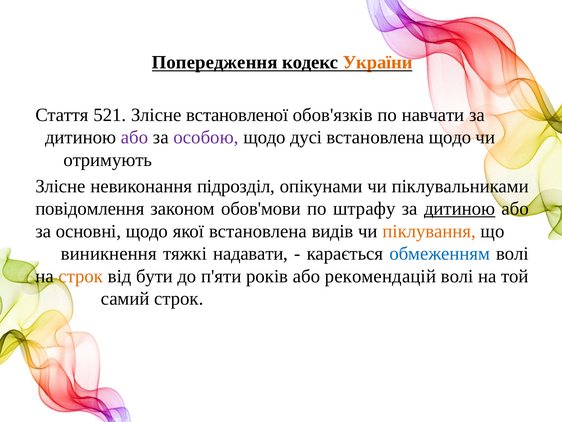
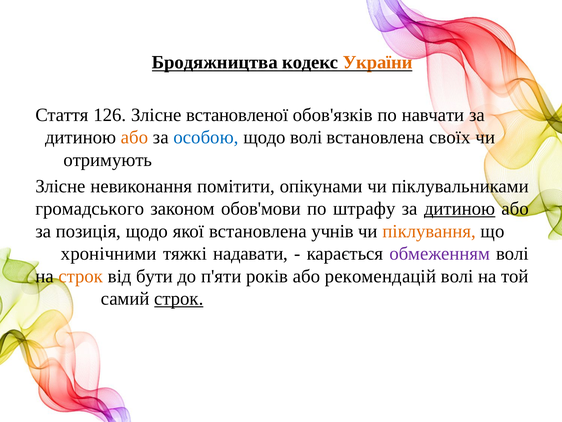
Попередження: Попередження -> Бродяжництва (215, 62)
521: 521 -> 126 (110, 115)
або colour: purple -> orange (135, 137)
особою colour: purple -> blue (206, 137)
щодо дусі: дусі -> волі (306, 137)
встановлена щодо: щодо -> своїх (450, 137)
підрозділ: підрозділ -> помітити (236, 186)
повідомлення: повідомлення -> громадського (90, 208)
основні: основні -> позиція (88, 231)
видів: видів -> учнів (333, 231)
виникнення: виникнення -> хронічними (109, 253)
обмеженням colour: blue -> purple (440, 253)
строк underline: none -> present (179, 298)
